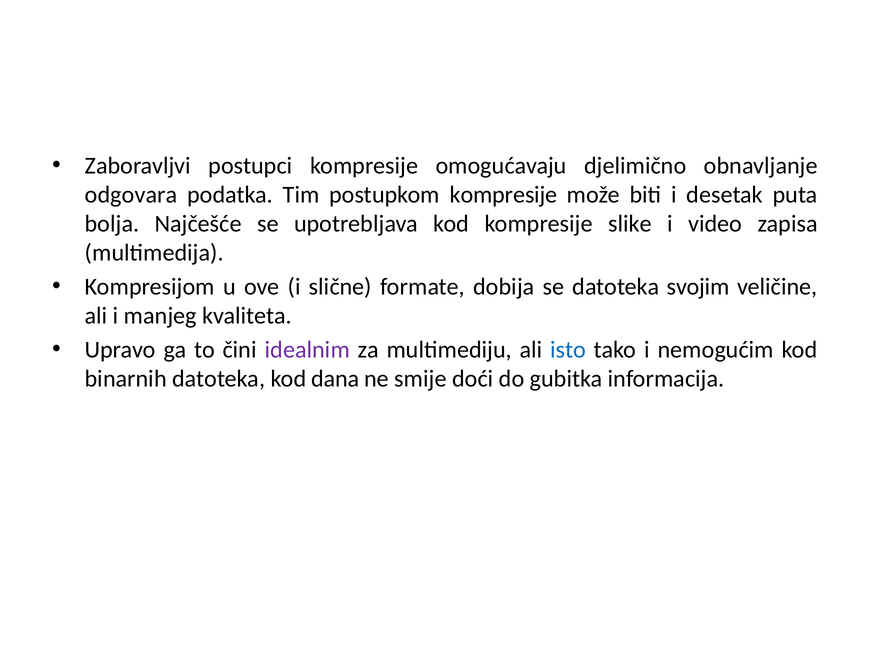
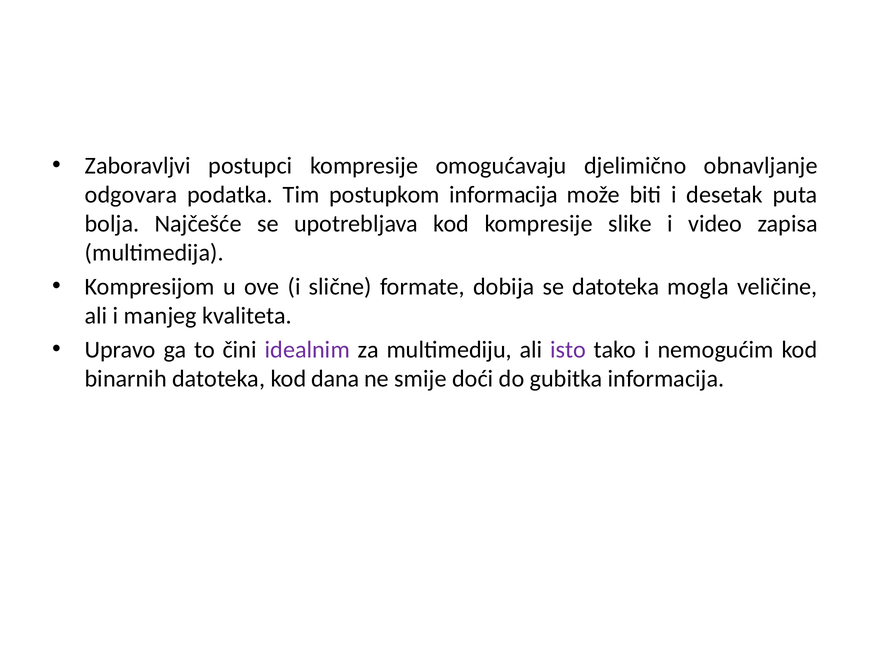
postupkom kompresije: kompresije -> informacija (504, 195)
svojim: svojim -> mogla (698, 286)
isto colour: blue -> purple (568, 349)
